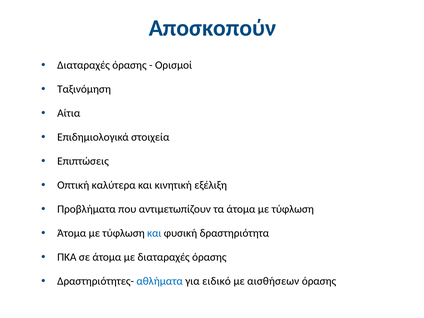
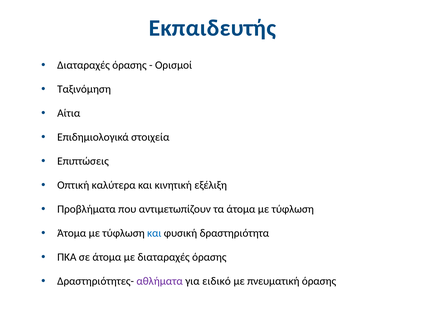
Αποσκοπούν: Αποσκοπούν -> Εκπαιδευτής (212, 28)
αθλήματα colour: blue -> purple (160, 281)
αισθήσεων: αισθήσεων -> πνευματική (273, 281)
